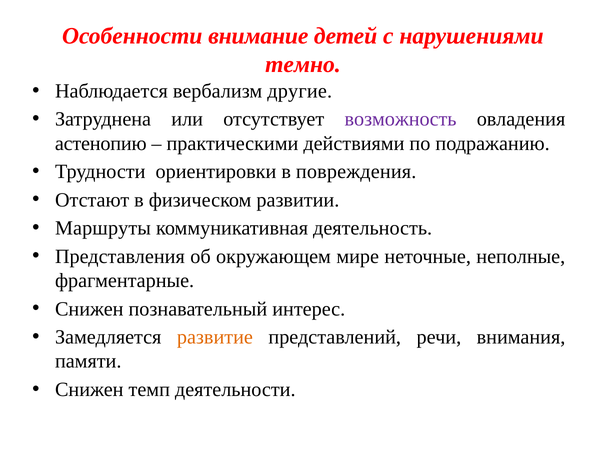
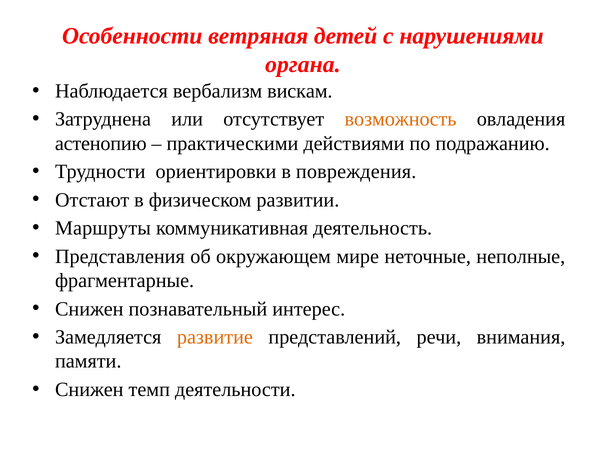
внимание: внимание -> ветряная (258, 36)
темно: темно -> органа (303, 65)
другие: другие -> вискам (300, 91)
возможность colour: purple -> orange (401, 119)
